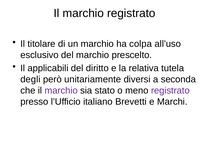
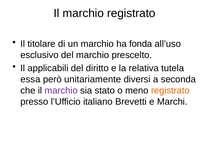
colpa: colpa -> fonda (141, 44)
degli: degli -> essa (30, 79)
registrato colour: purple -> orange (170, 90)
